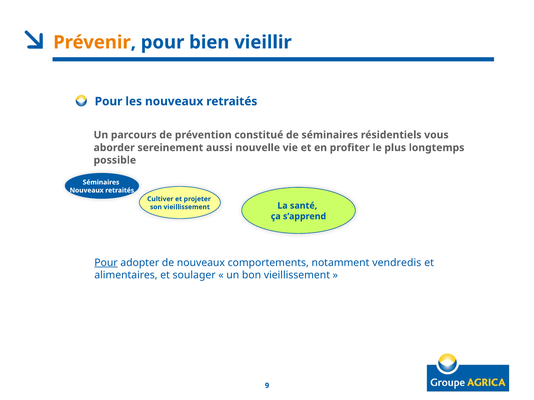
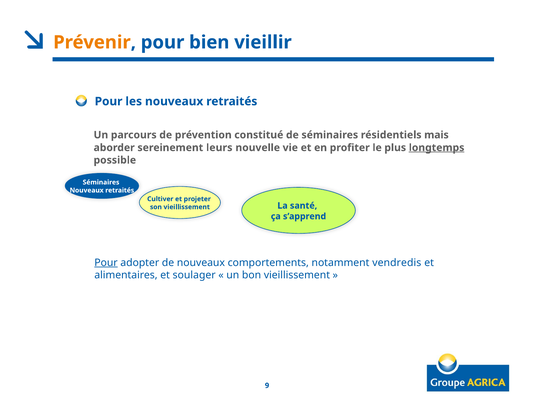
vous: vous -> mais (436, 135)
aussi: aussi -> leurs (219, 148)
longtemps underline: none -> present (437, 148)
